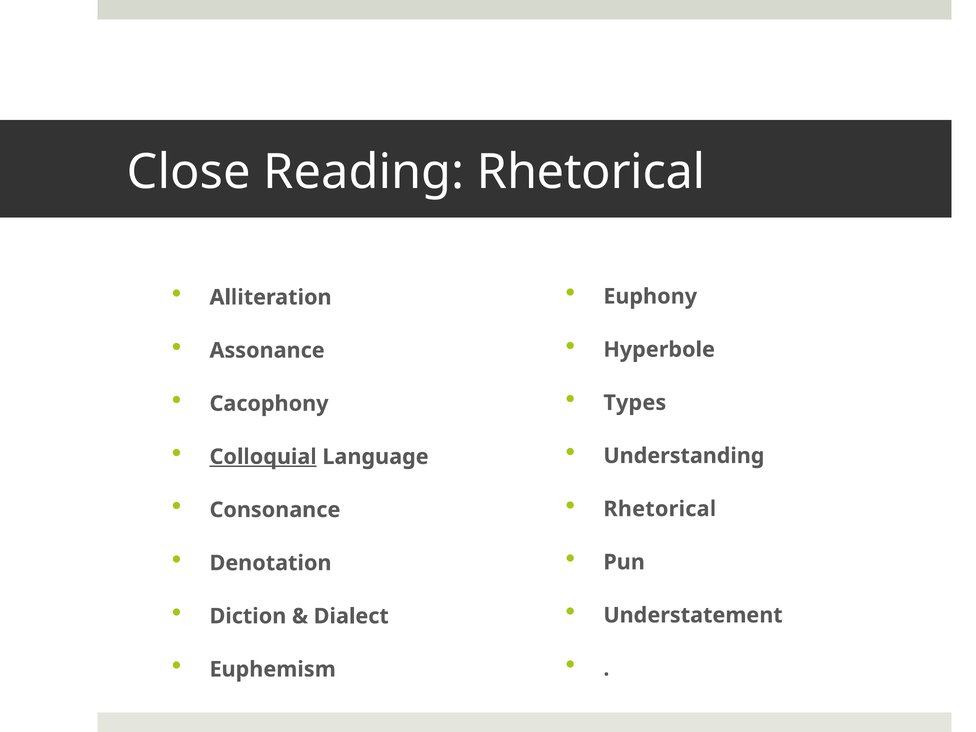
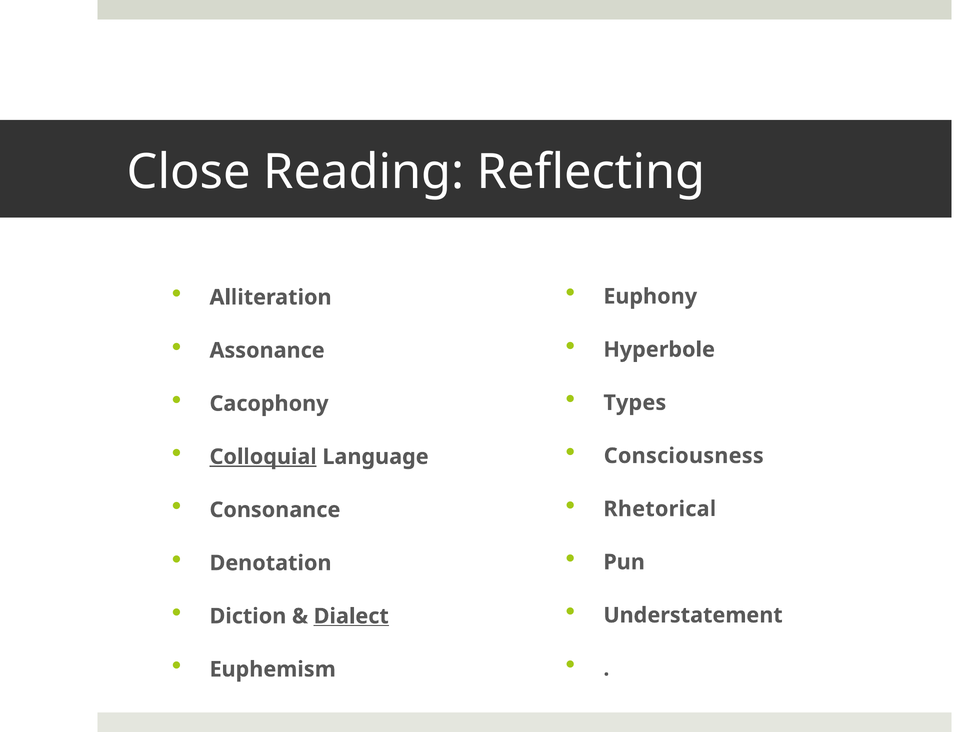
Reading Rhetorical: Rhetorical -> Reflecting (591, 172)
Understanding: Understanding -> Consciousness (684, 456)
Dialect underline: none -> present (351, 616)
